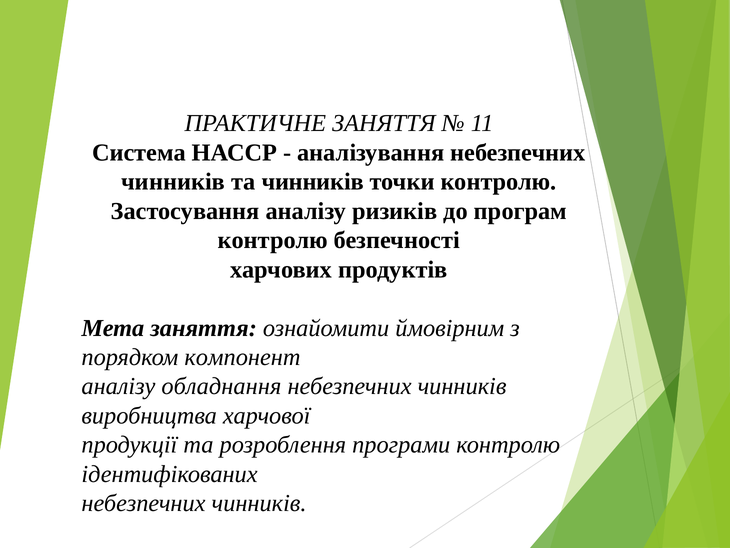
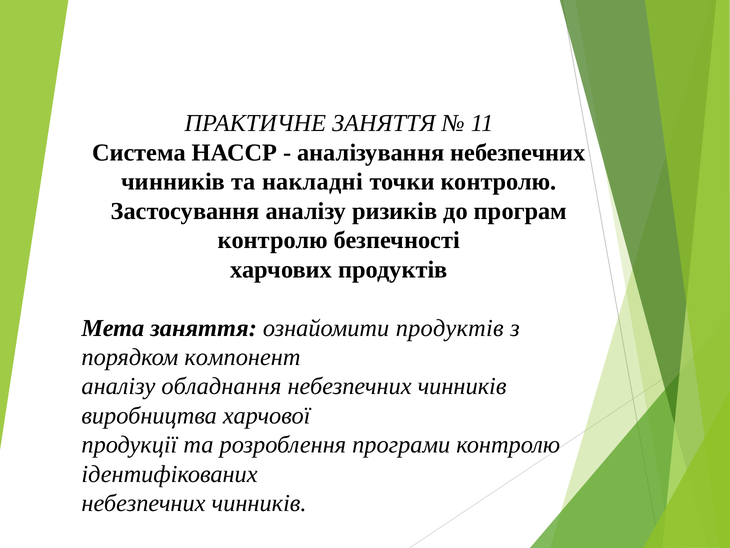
та чинників: чинників -> накладні (312, 182)
ознайомити ймовірним: ймовірним -> продуктів (450, 328)
